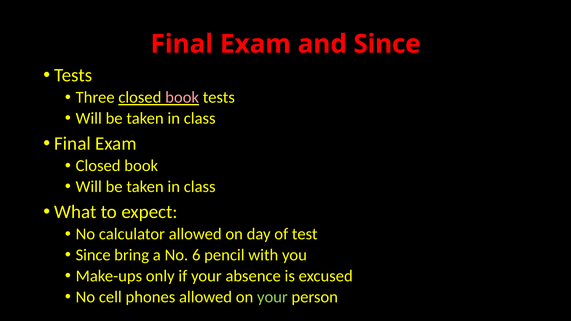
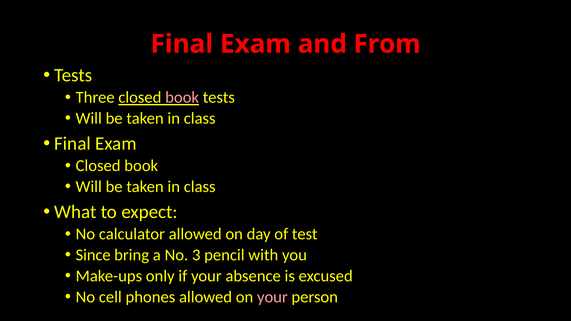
and Since: Since -> From (387, 44)
6: 6 -> 3 (196, 255)
your colour: light green -> pink (272, 297)
